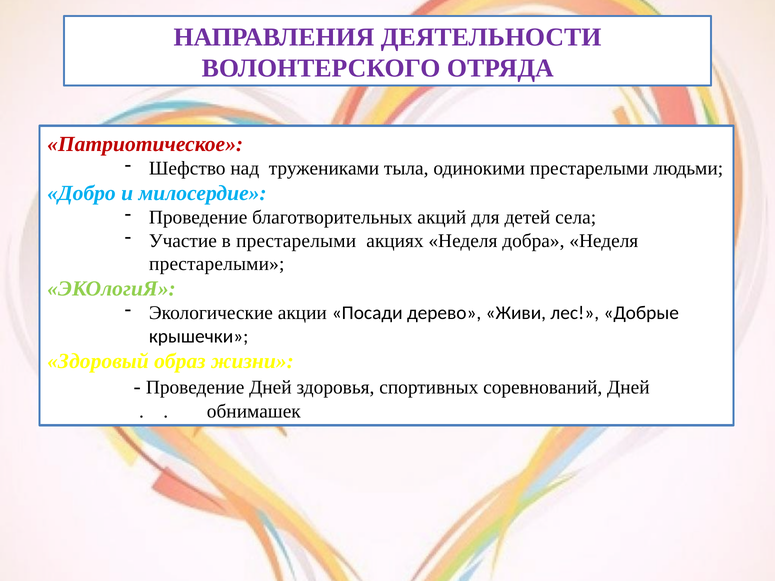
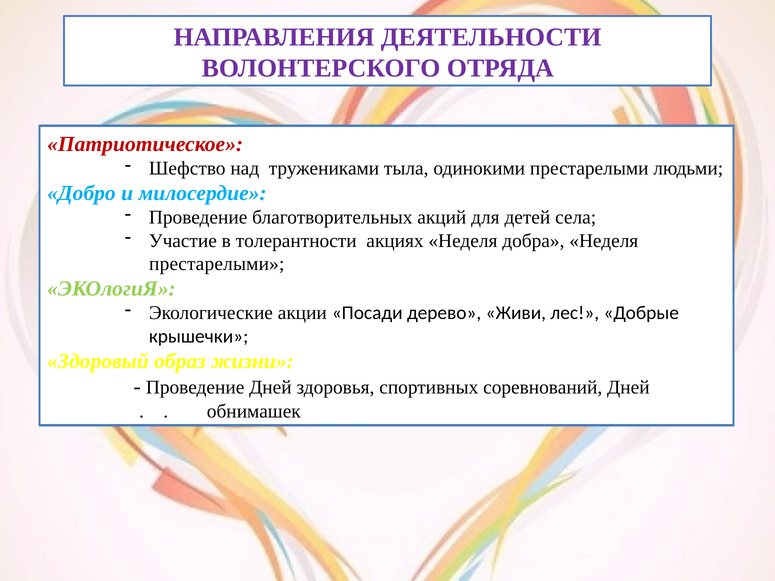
в престарелыми: престарелыми -> толерантности (296, 241)
